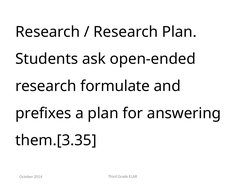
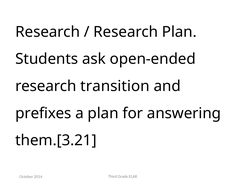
formulate: formulate -> transition (115, 86)
them.[3.35: them.[3.35 -> them.[3.21 (56, 141)
